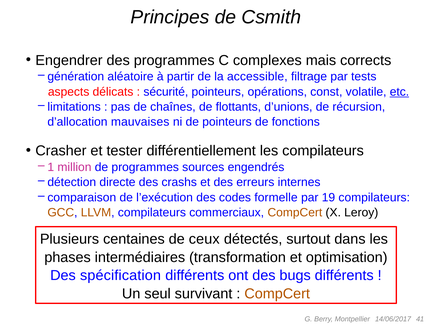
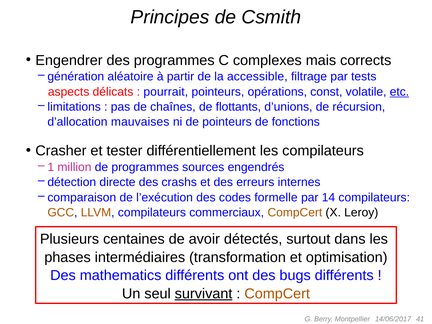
sécurité: sécurité -> pourrait (166, 92)
19: 19 -> 14 (328, 197)
ceux: ceux -> avoir (204, 239)
spécification: spécification -> mathematics (121, 276)
survivant underline: none -> present (204, 294)
